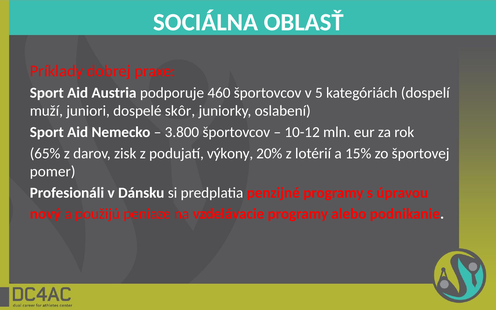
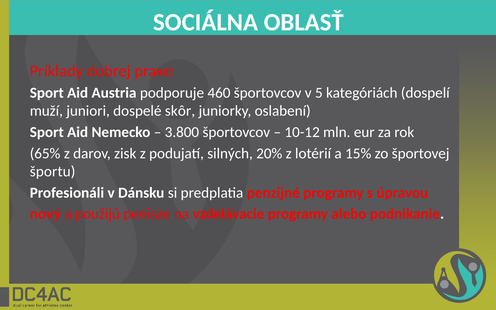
výkony: výkony -> silných (230, 153)
pomer: pomer -> športu (53, 172)
